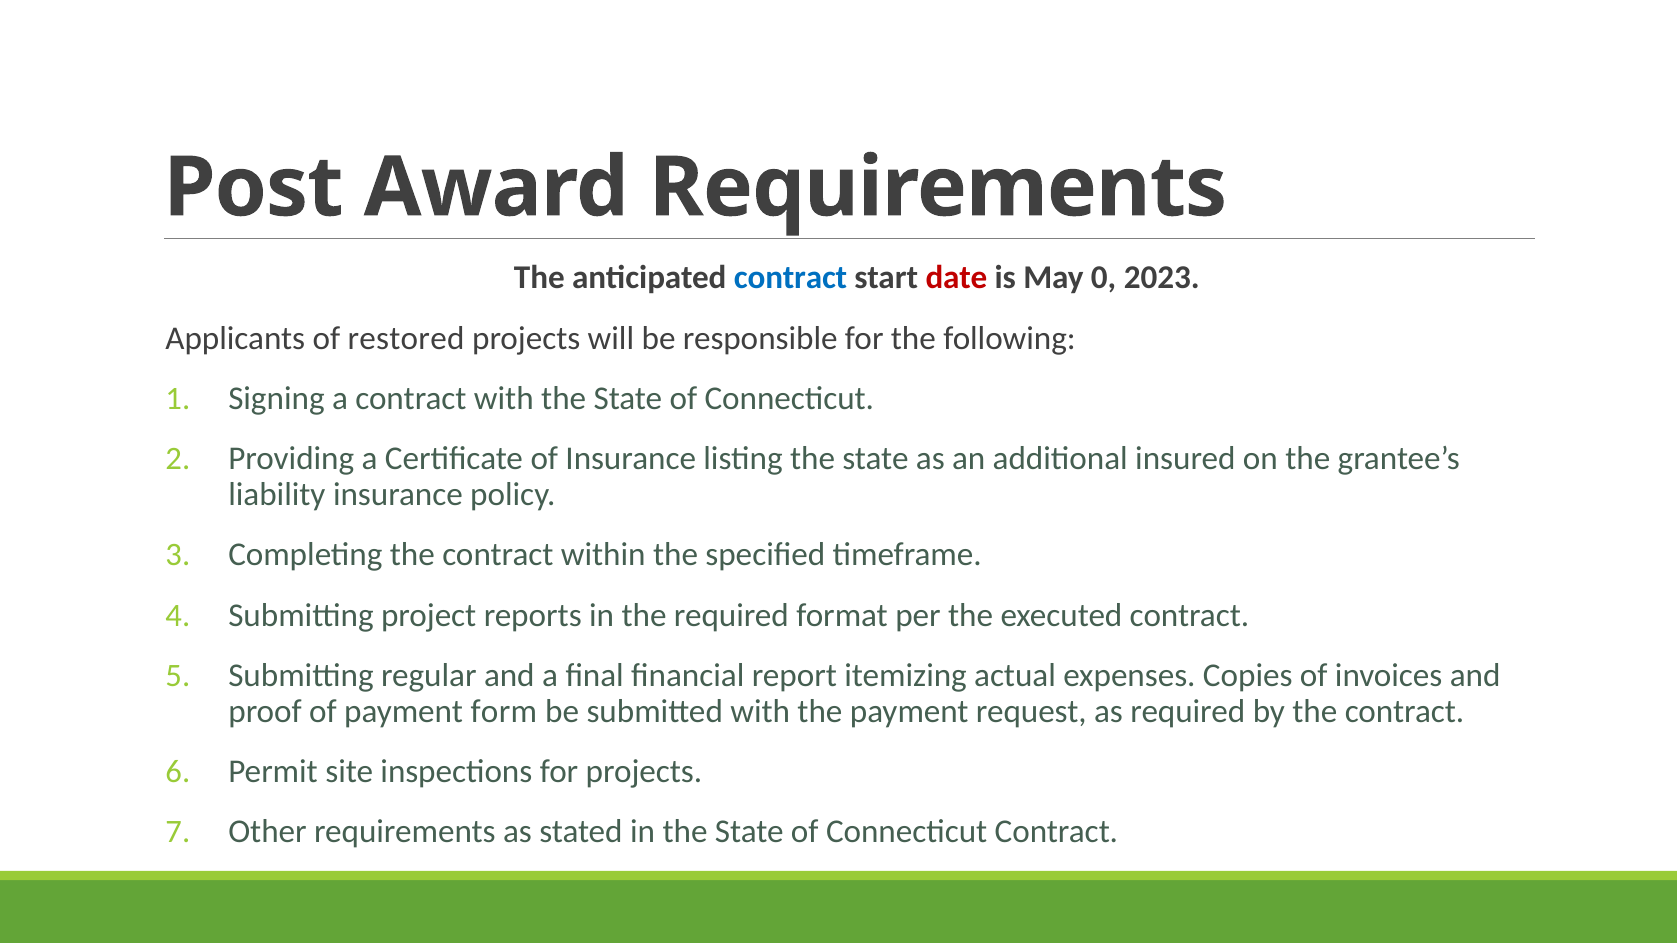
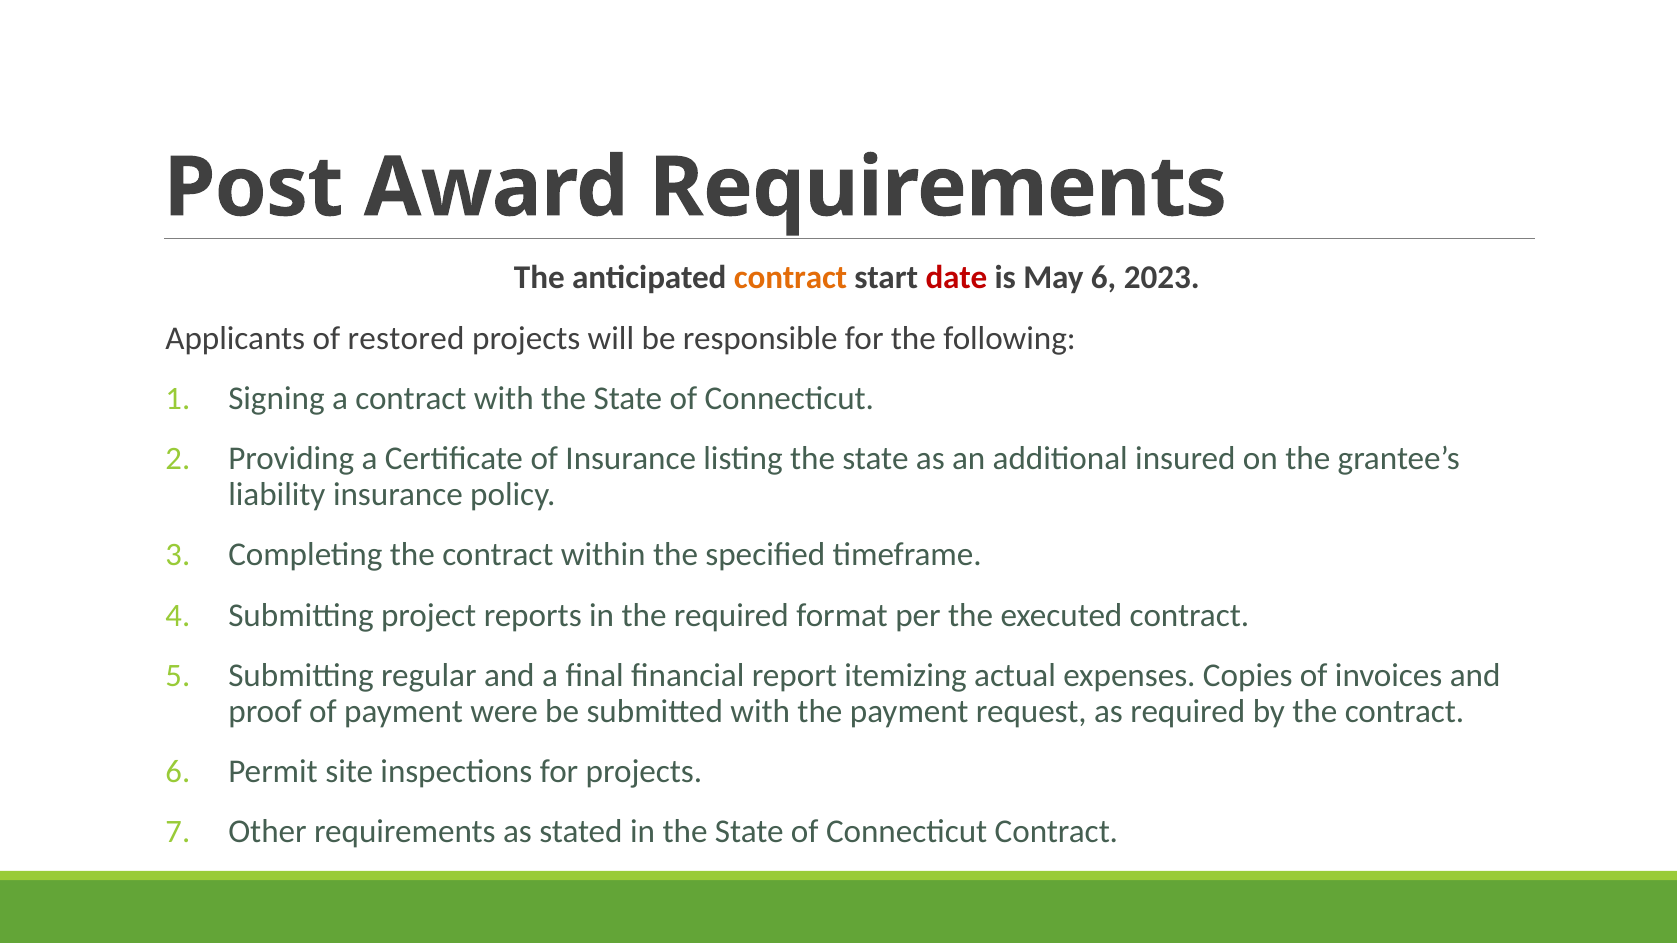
contract colour: blue -> orange (791, 278)
May 0: 0 -> 6 (1104, 278)
form: form -> were (504, 711)
